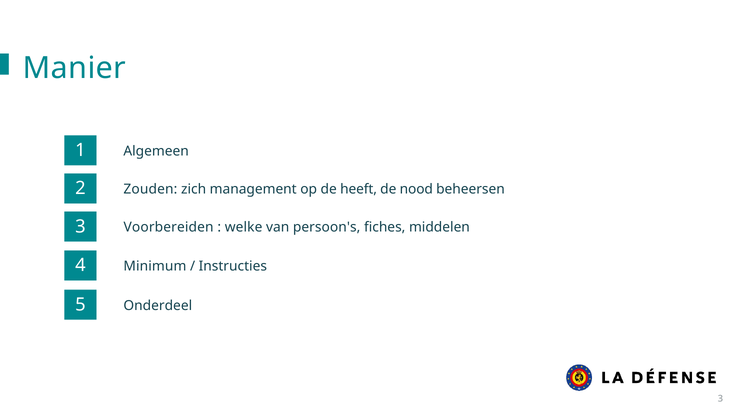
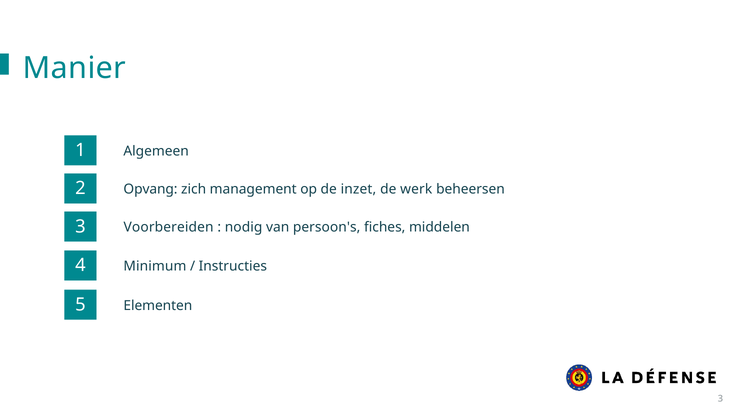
Zouden: Zouden -> Opvang (151, 189)
heeft: heeft -> inzet (358, 189)
nood: nood -> werk (416, 189)
welke: welke -> nodig (244, 227)
Onderdeel: Onderdeel -> Elementen (158, 305)
